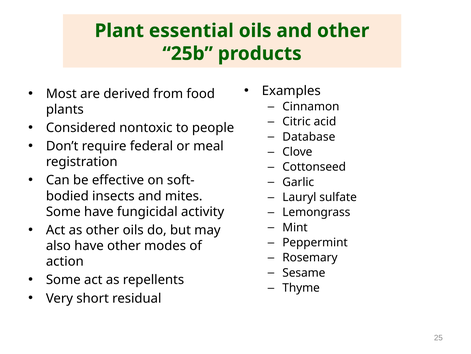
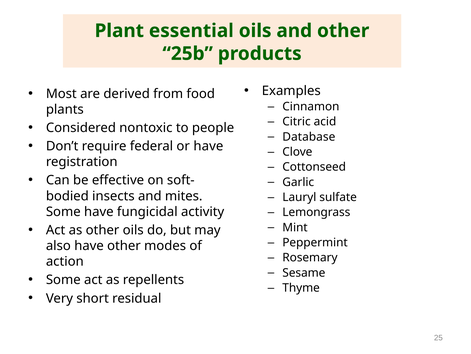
or meal: meal -> have (208, 146)
